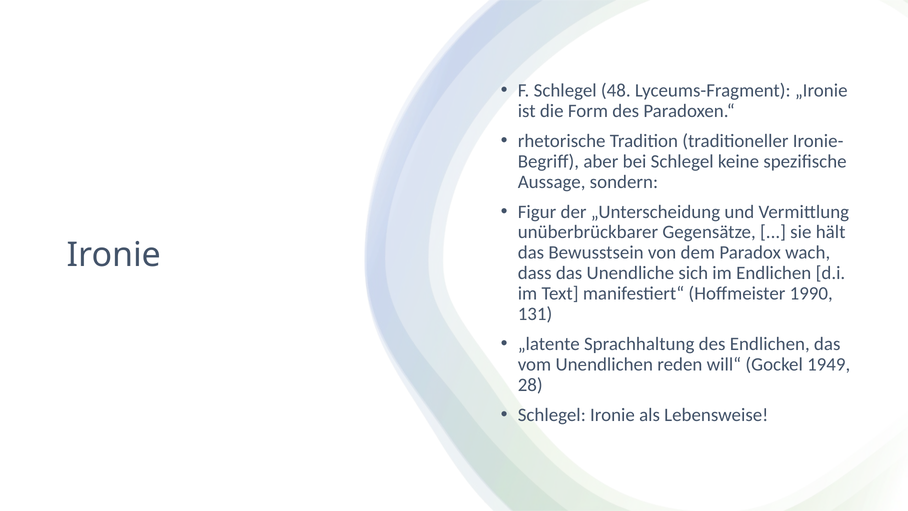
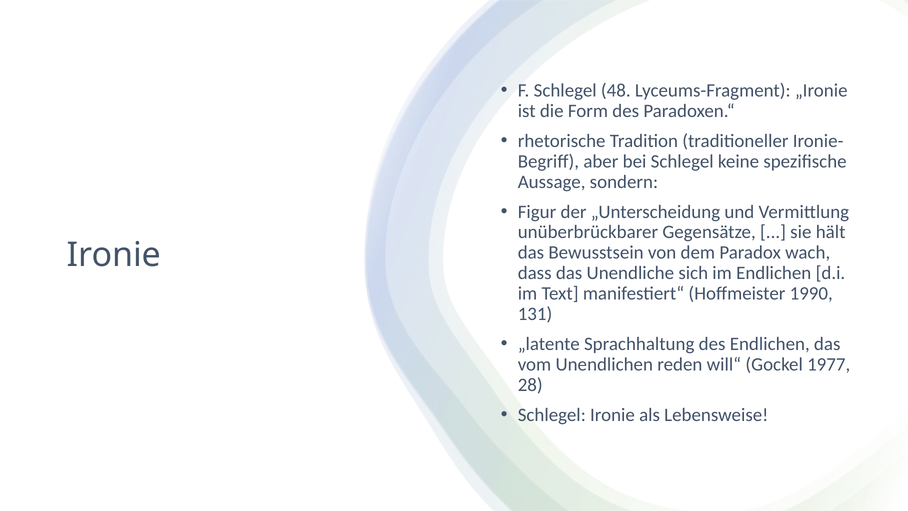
1949: 1949 -> 1977 (829, 364)
